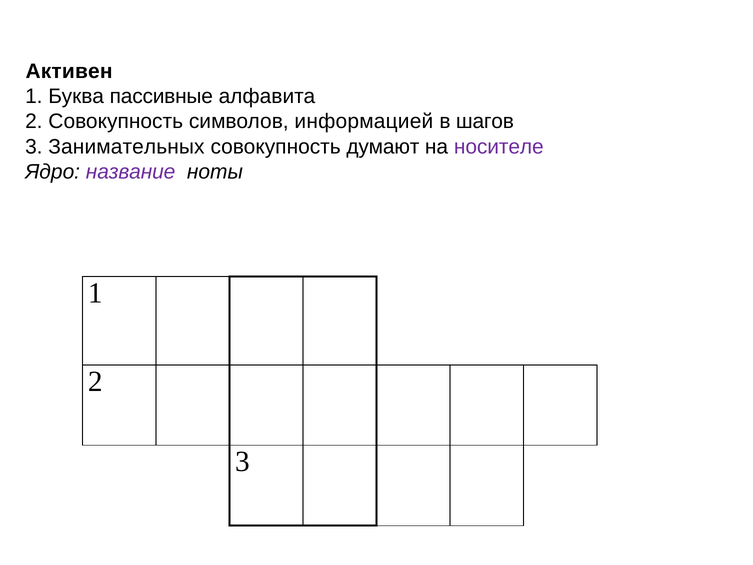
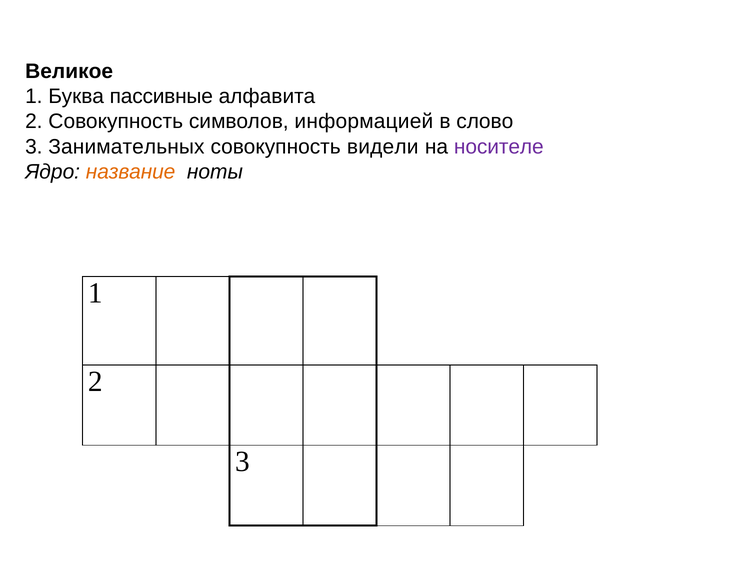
Активен: Активен -> Великое (69, 71)
шагов: шагов -> слово (485, 122)
думают: думают -> видели (383, 147)
название colour: purple -> orange (131, 172)
